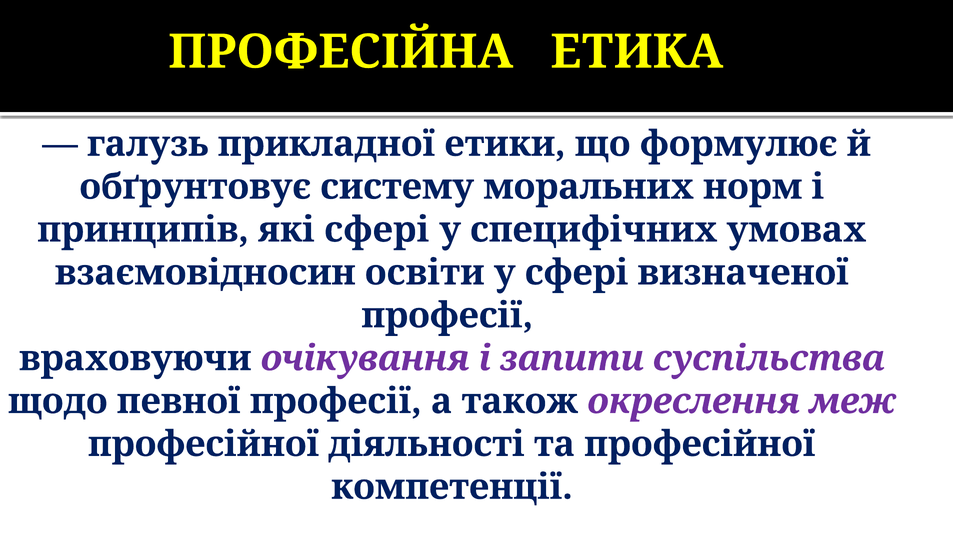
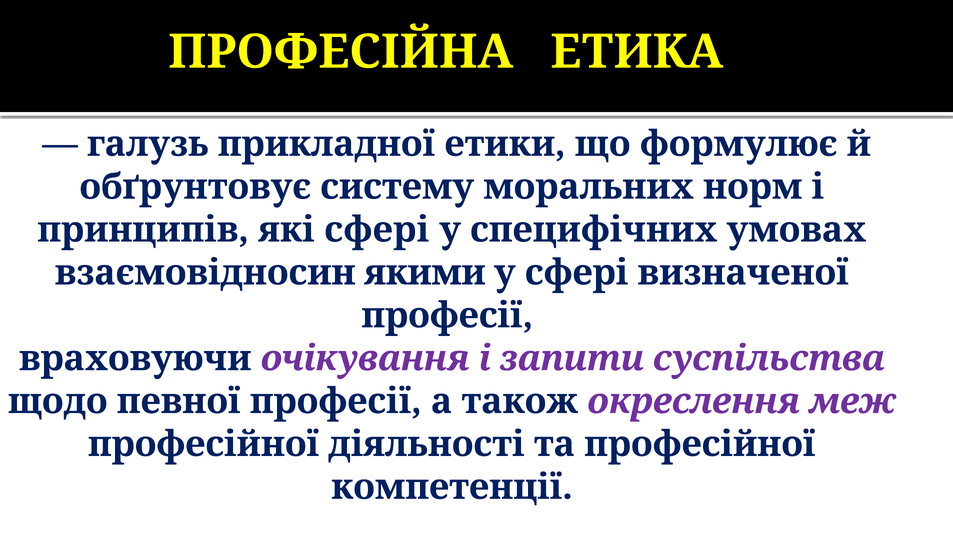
освіти: освіти -> якими (425, 273)
